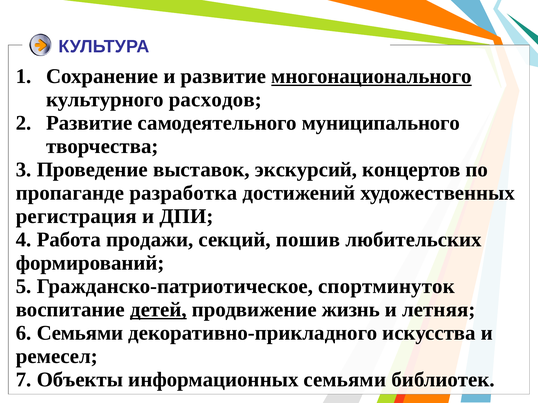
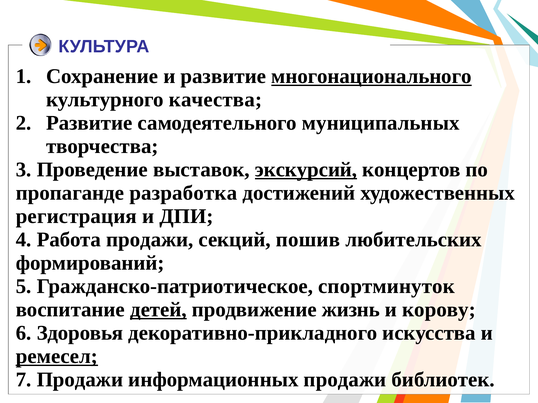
расходов: расходов -> качества (215, 100)
муниципального: муниципального -> муниципальных (381, 123)
экскурсий underline: none -> present (306, 170)
летняя: летняя -> корову (439, 310)
6 Семьями: Семьями -> Здоровья (80, 333)
ремесел underline: none -> present (57, 357)
7 Объекты: Объекты -> Продажи (80, 380)
информационных семьями: семьями -> продажи (345, 380)
